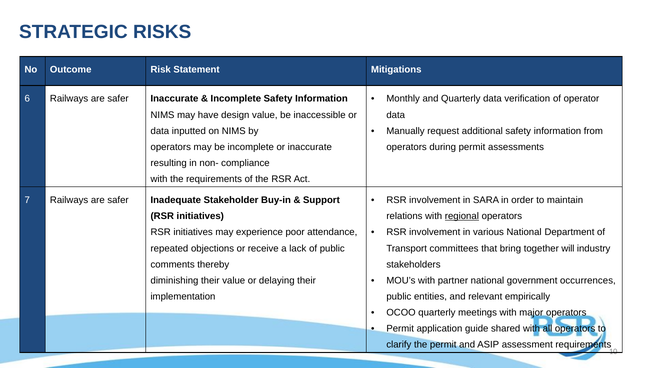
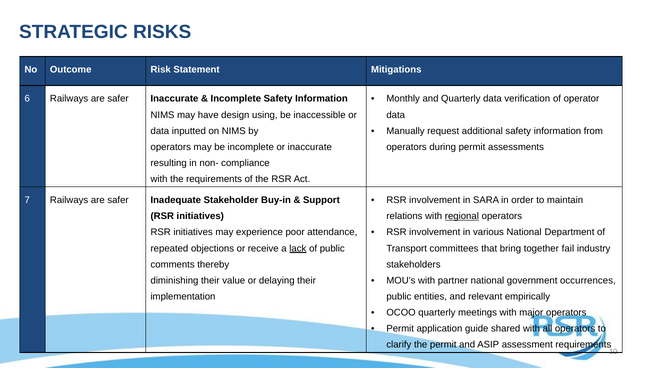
design value: value -> using (265, 115)
lack underline: none -> present (298, 249)
will: will -> fail (568, 249)
